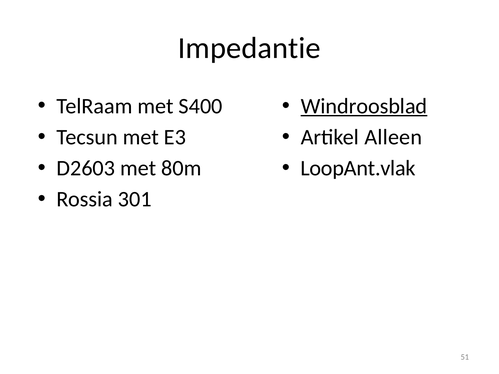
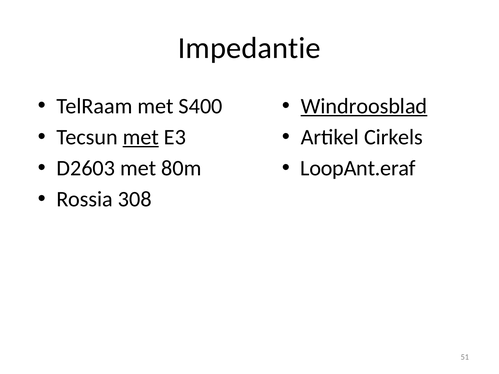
met underline: none -> present (141, 137)
Alleen: Alleen -> Cirkels (393, 137)
LoopAnt.vlak: LoopAnt.vlak -> LoopAnt.eraf (358, 168)
301: 301 -> 308 (135, 199)
